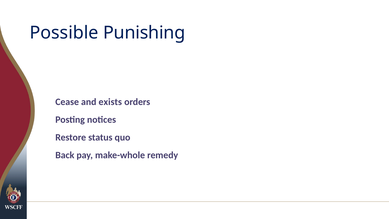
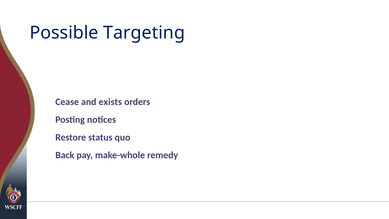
Punishing: Punishing -> Targeting (144, 33)
